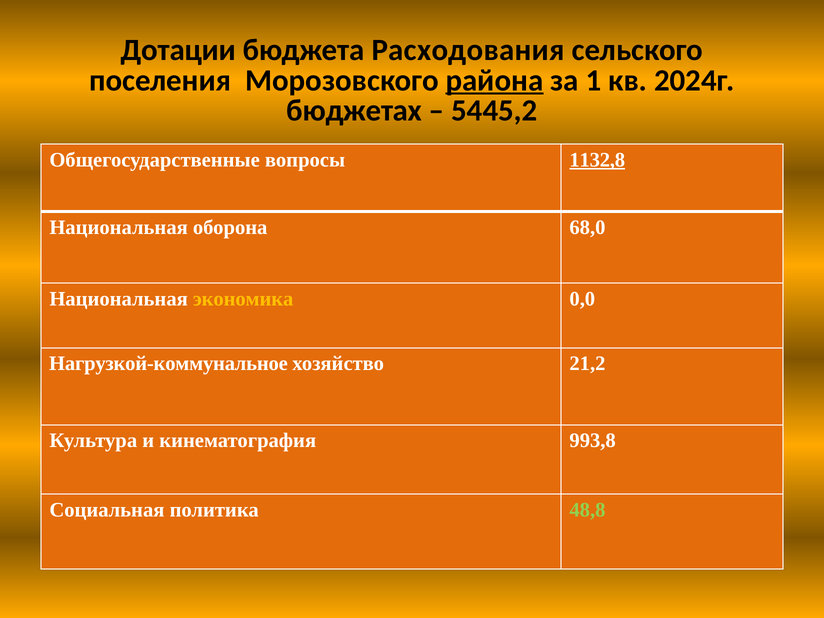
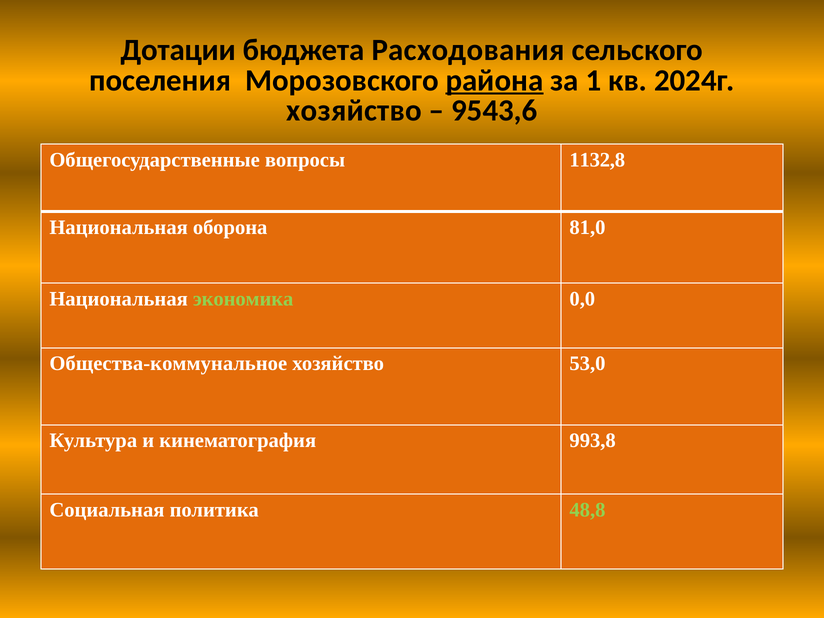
бюджетах: бюджетах -> хозяйство (354, 110)
5445,2: 5445,2 -> 9543,6 (494, 110)
1132,8 underline: present -> none (597, 160)
68,0: 68,0 -> 81,0 (587, 227)
экономика colour: yellow -> light green (243, 299)
Нагрузкой-коммунальное: Нагрузкой-коммунальное -> Общества-коммунальное (168, 364)
21,2: 21,2 -> 53,0 (587, 364)
